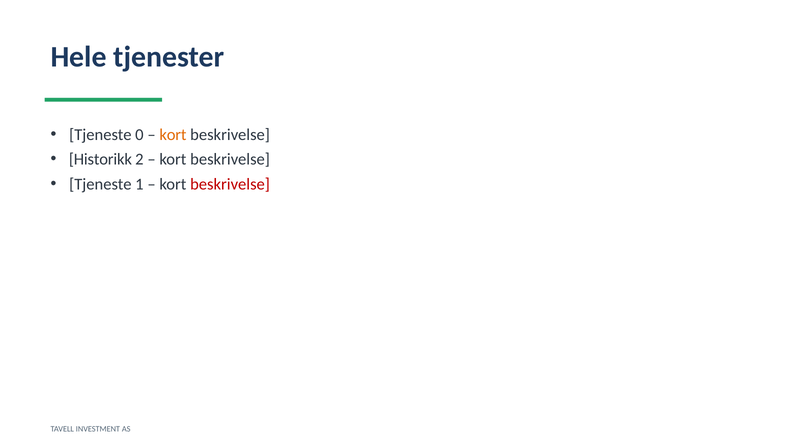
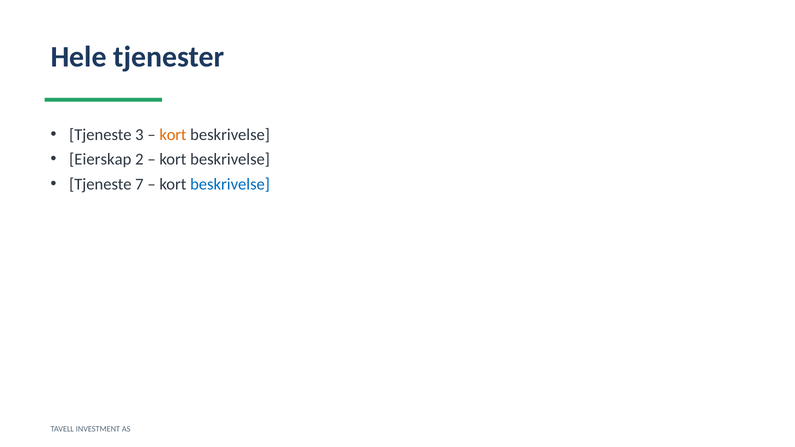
0: 0 -> 3 (139, 135)
Historikk: Historikk -> Eierskap (100, 160)
1: 1 -> 7 (139, 184)
beskrivelse colour: red -> blue (230, 184)
